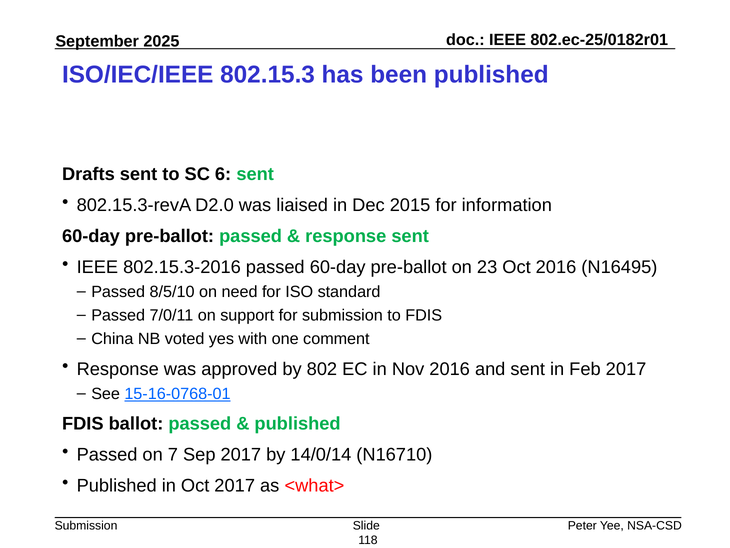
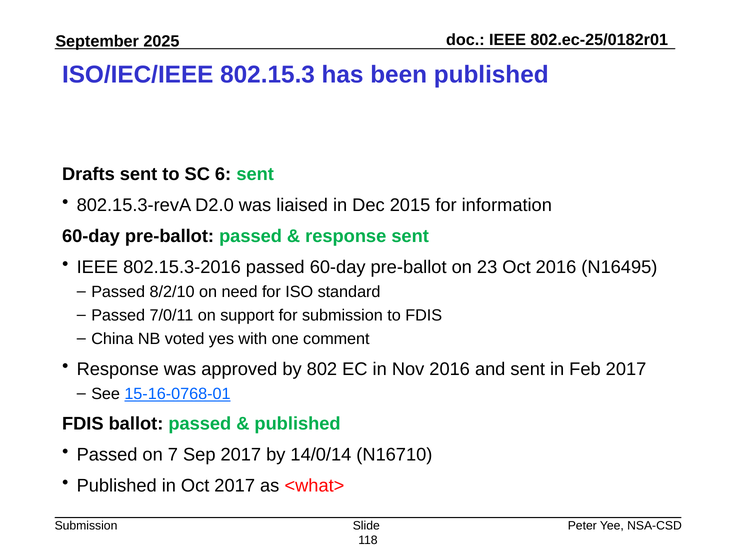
8/5/10: 8/5/10 -> 8/2/10 (172, 292)
